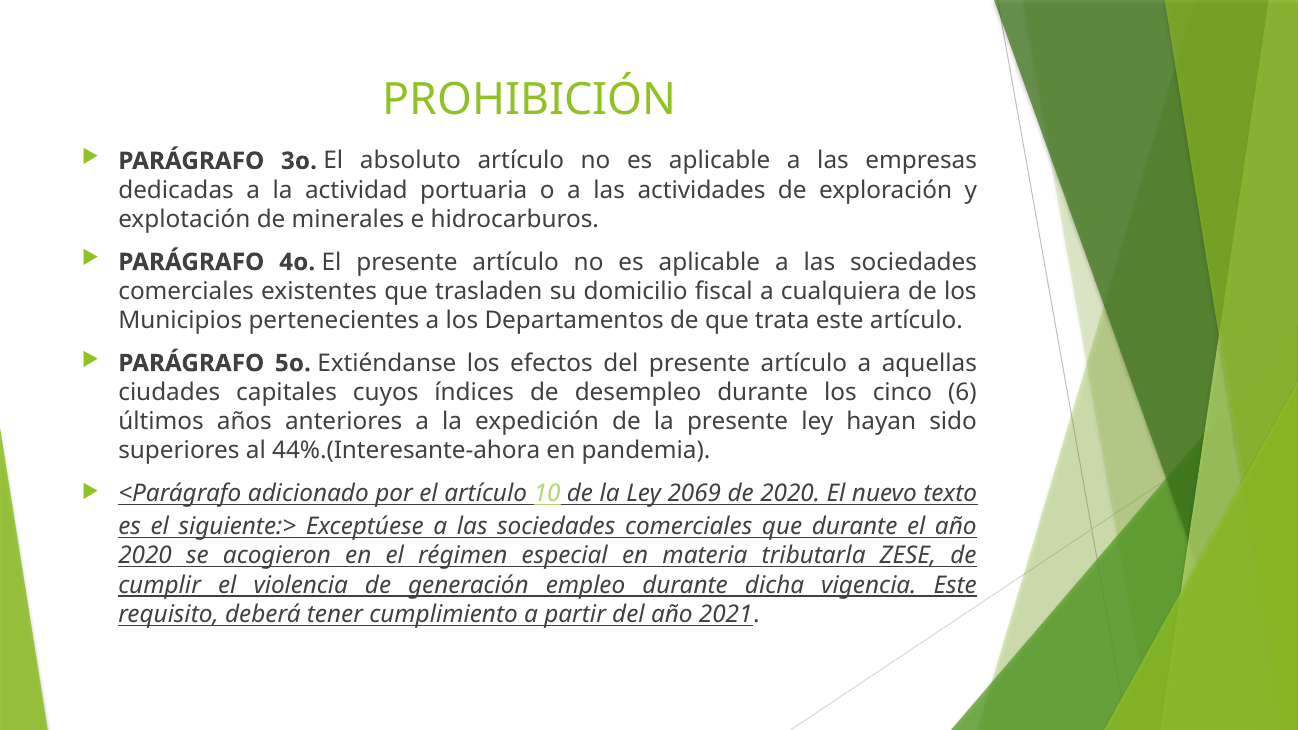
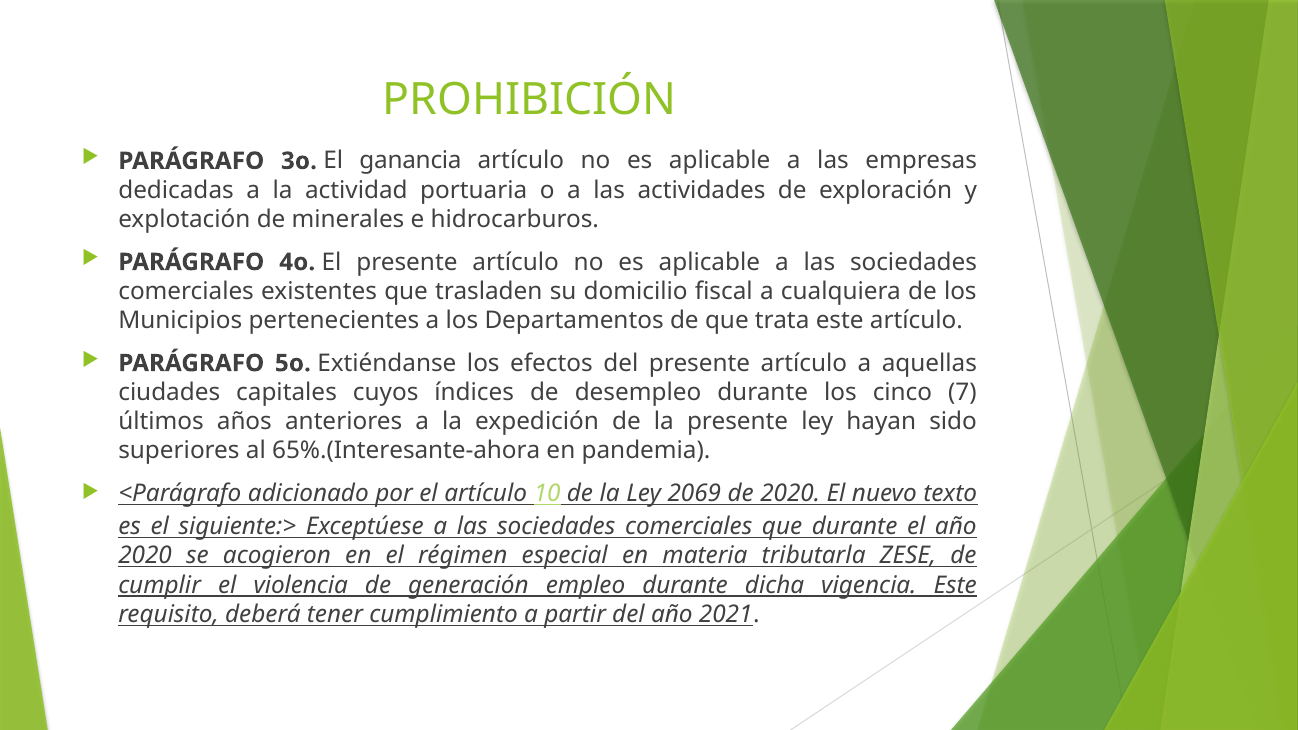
absoluto: absoluto -> ganancia (411, 161)
6: 6 -> 7 (962, 392)
44%.(Interesante-ahora: 44%.(Interesante-ahora -> 65%.(Interesante-ahora (406, 451)
